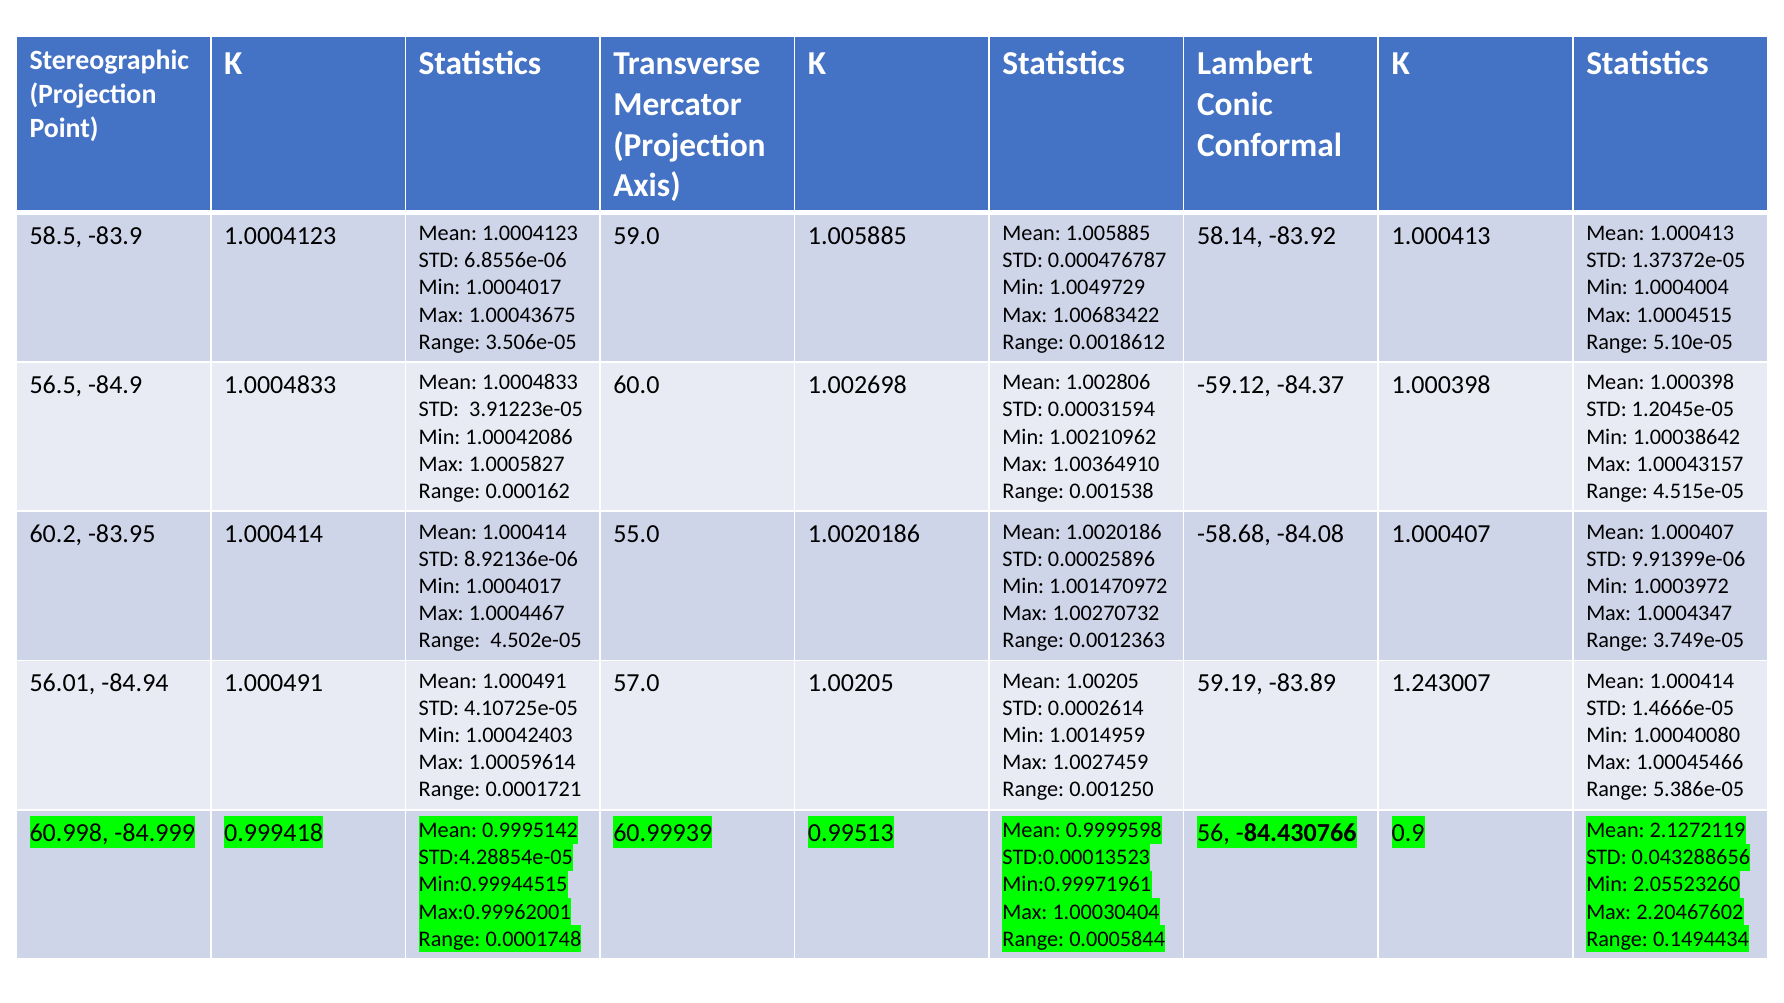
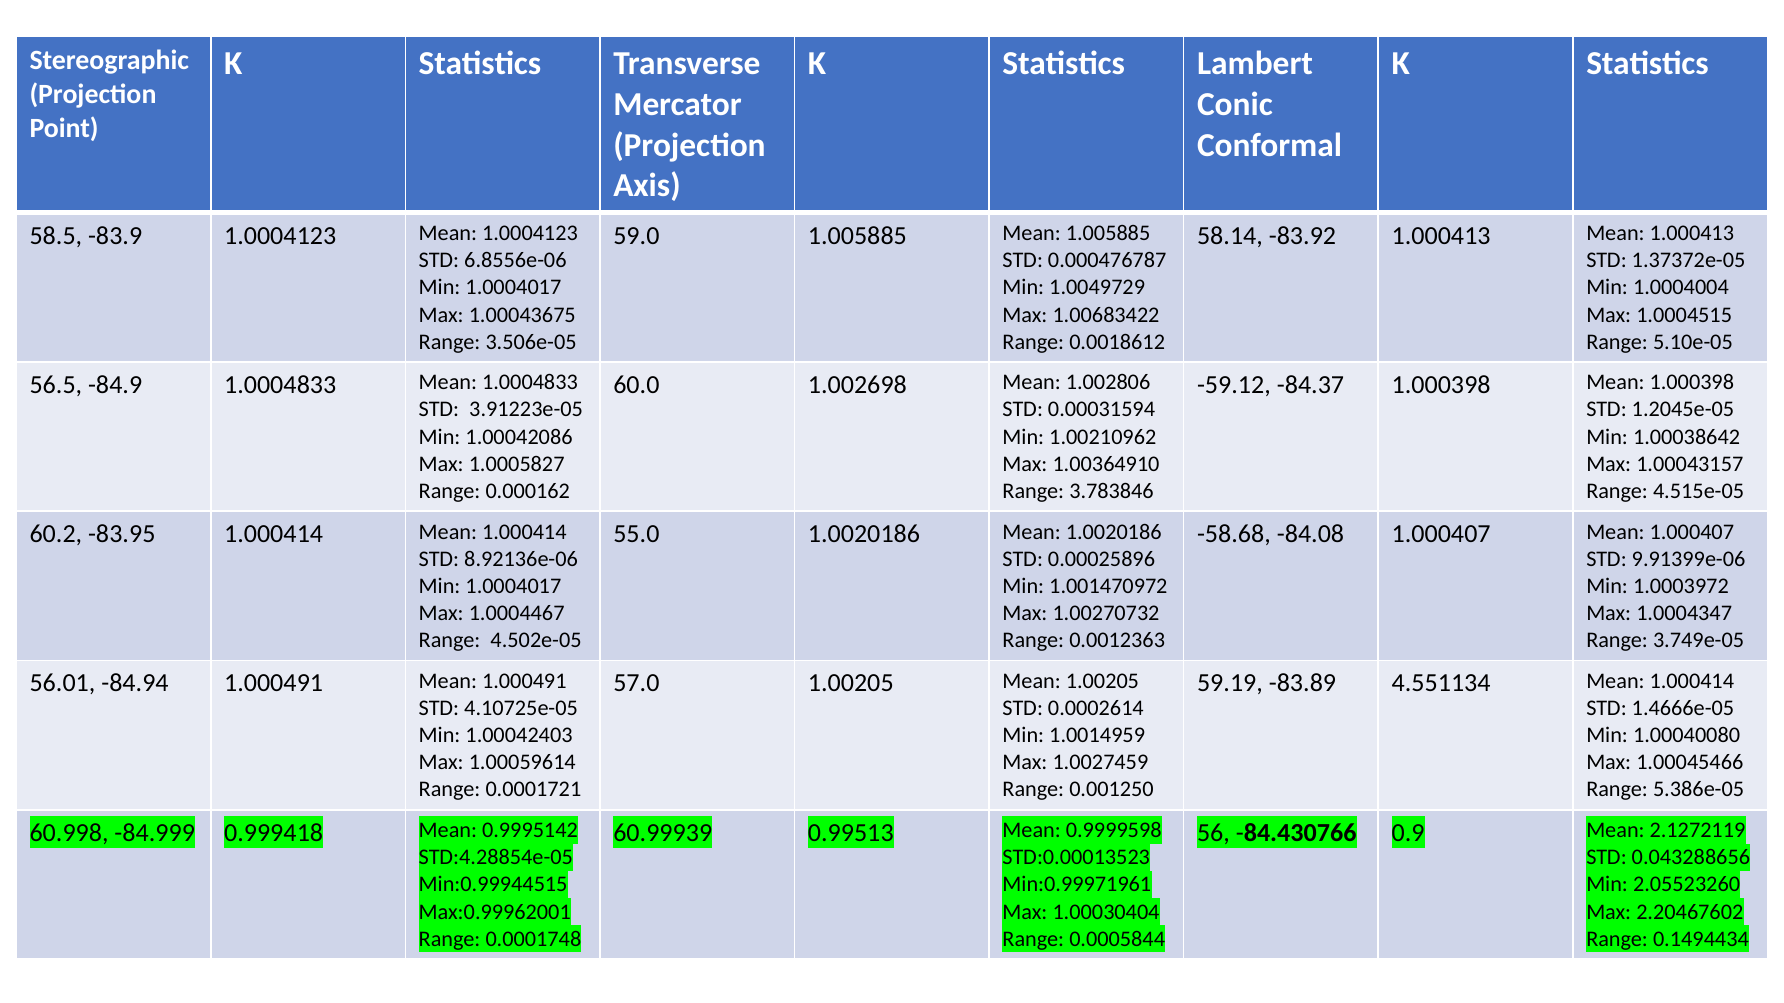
0.001538: 0.001538 -> 3.783846 (1112, 491)
1.243007: 1.243007 -> 4.551134 (1441, 684)
